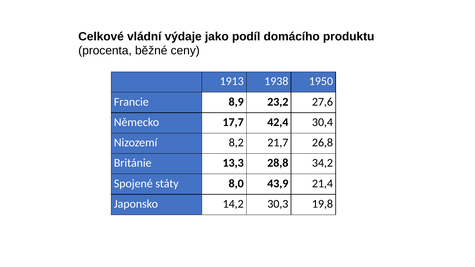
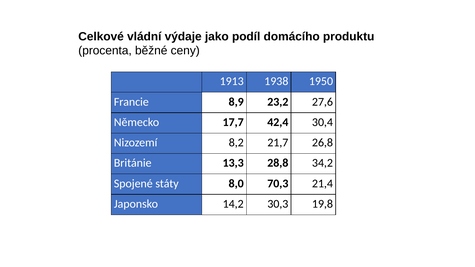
43,9: 43,9 -> 70,3 (278, 184)
